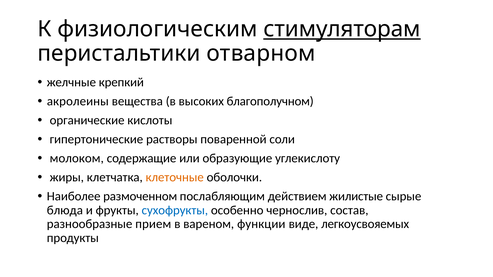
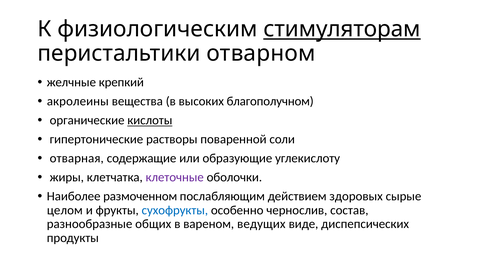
кислоты underline: none -> present (150, 121)
молоком: молоком -> отварная (77, 159)
клеточные colour: orange -> purple (175, 178)
жилистые: жилистые -> здоровых (356, 197)
блюда: блюда -> целом (65, 210)
прием: прием -> общих (153, 224)
функции: функции -> ведущих (261, 224)
легкоусвояемых: легкоусвояемых -> диспепсических (365, 224)
